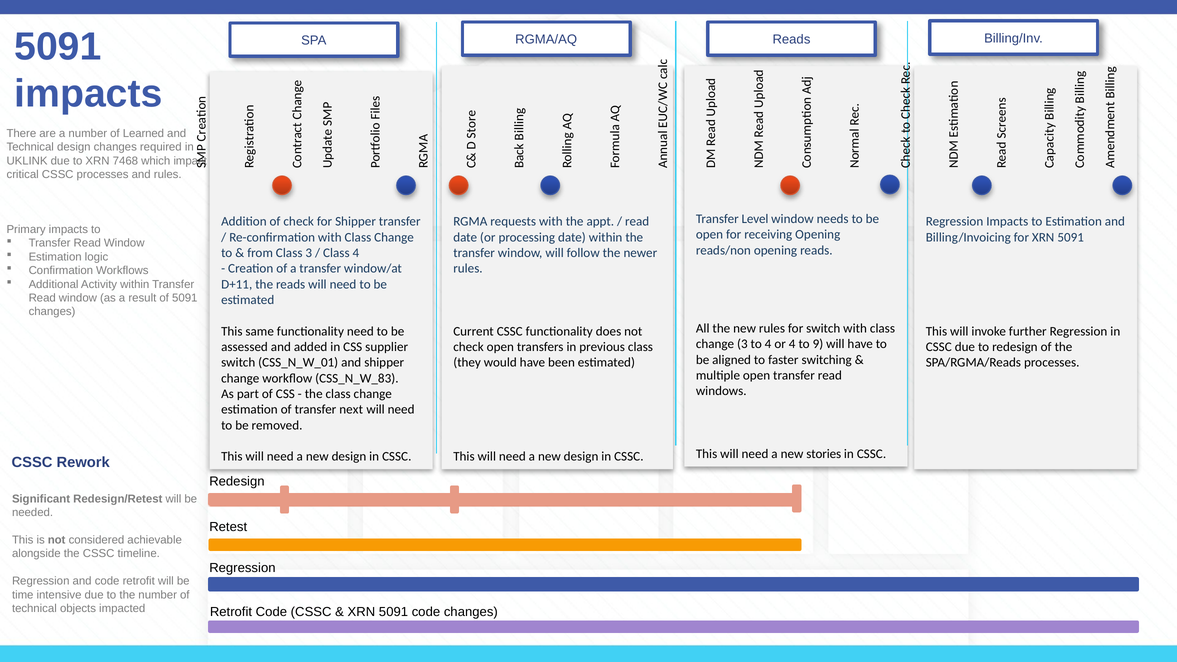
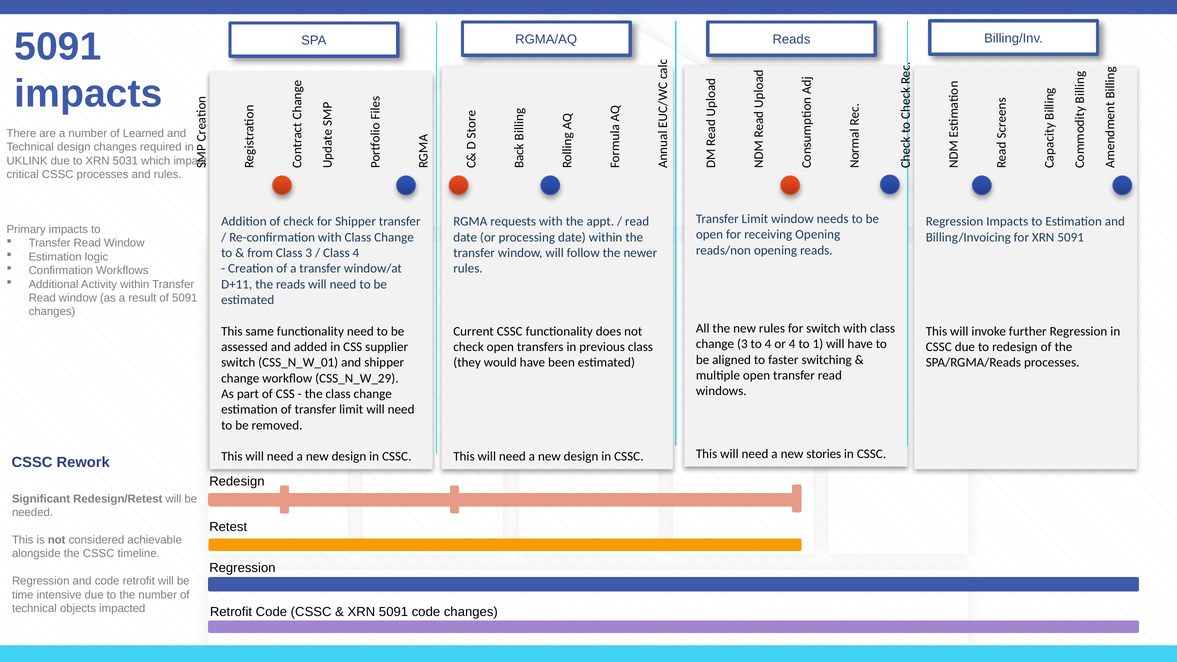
7468: 7468 -> 5031 (125, 161)
Level: Level -> Limit (755, 219)
9: 9 -> 1 (818, 344)
CSS_N_W_83: CSS_N_W_83 -> CSS_N_W_29 (357, 378)
of transfer next: next -> limit (351, 410)
